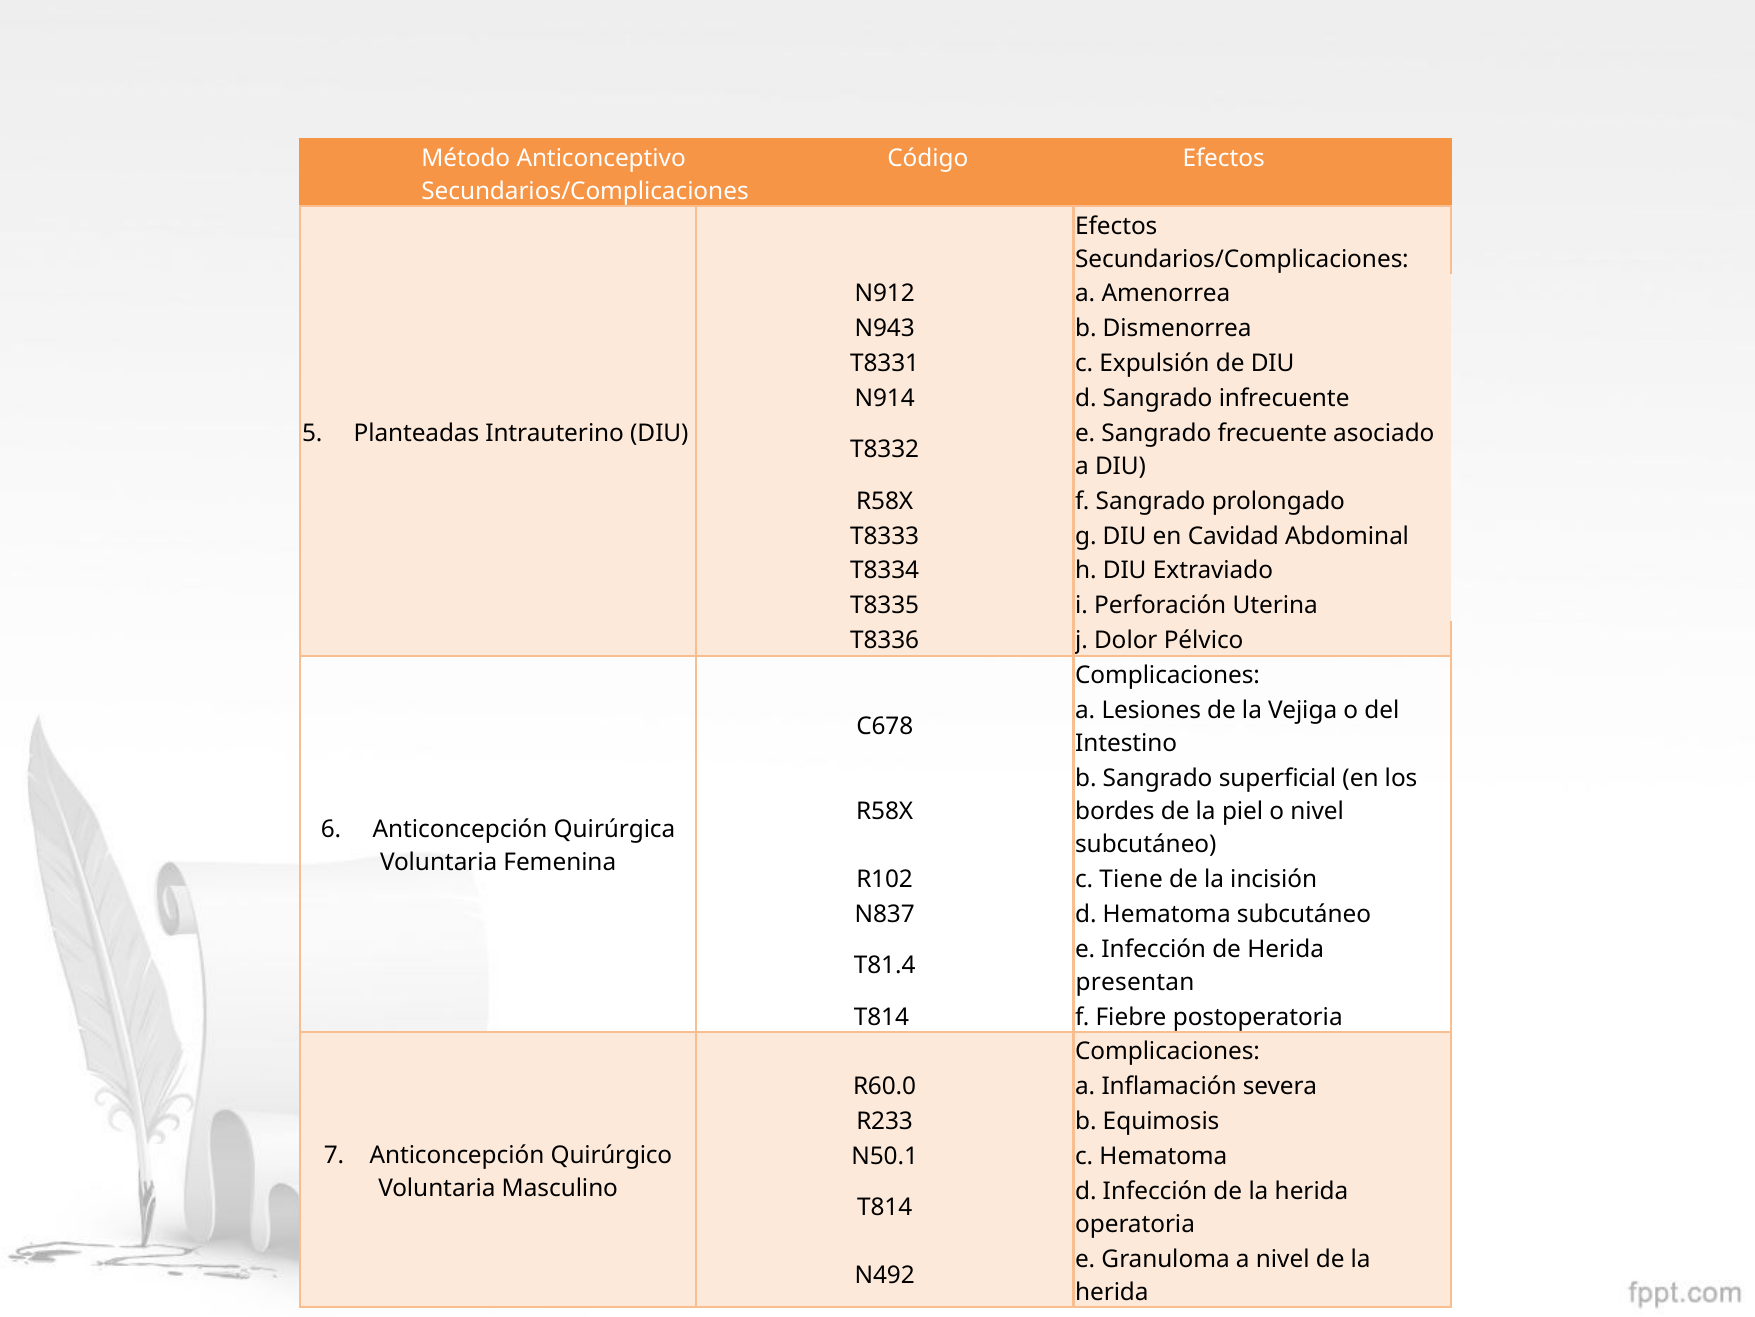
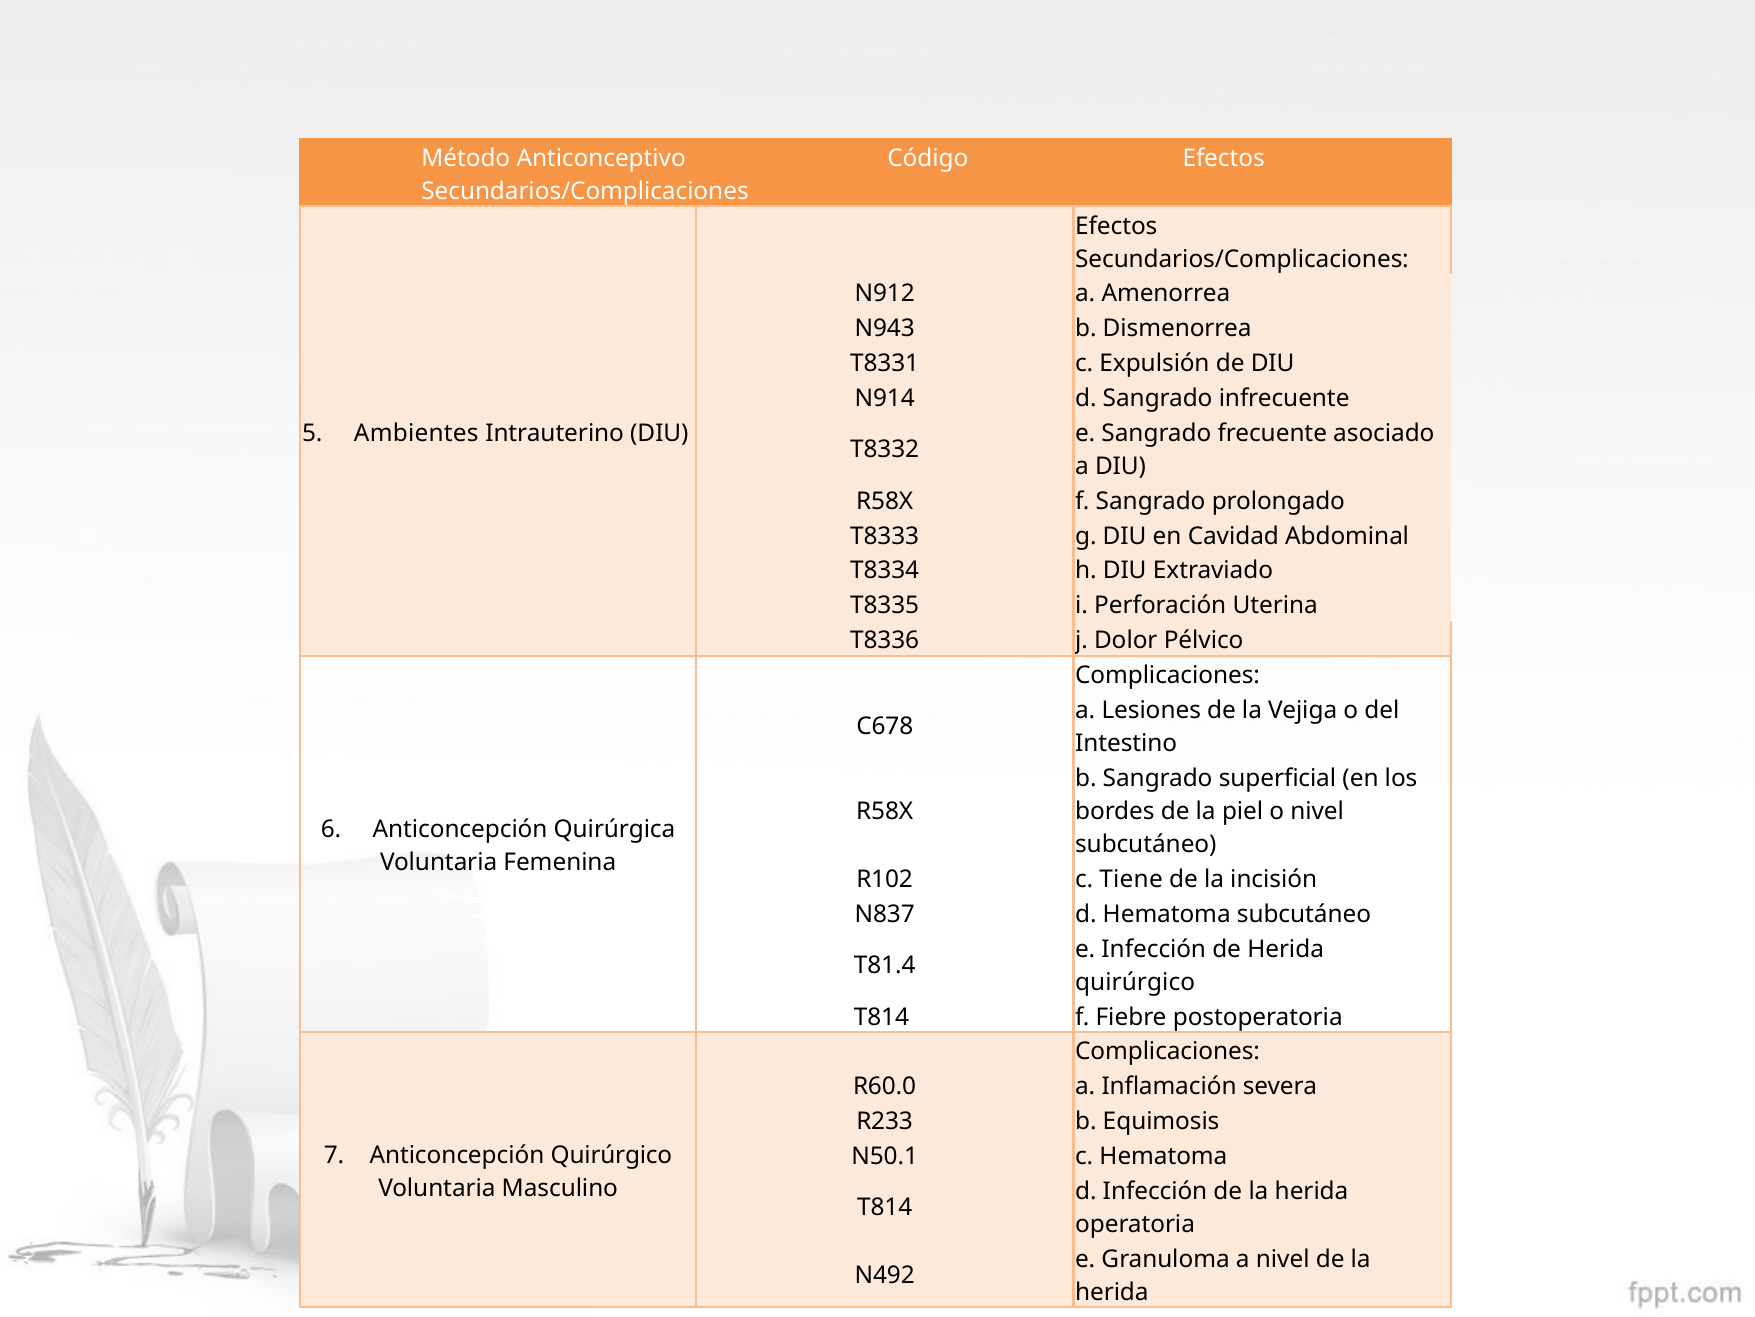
Planteadas: Planteadas -> Ambientes (416, 433)
presentan: presentan -> quirúrgico (1135, 982)
